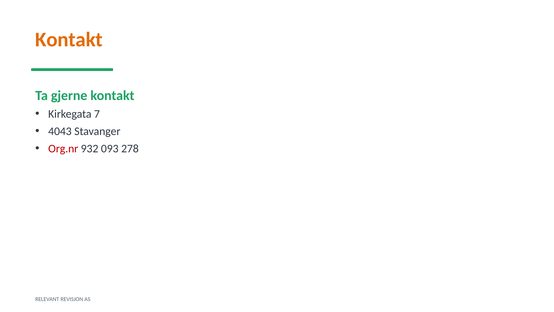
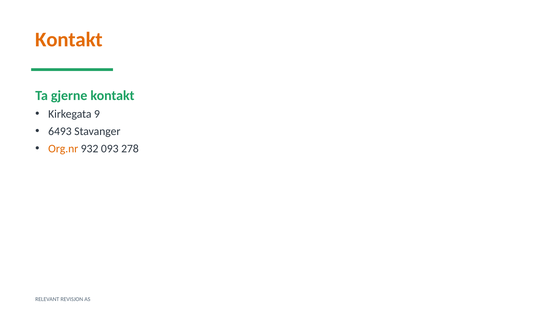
7: 7 -> 9 (97, 114)
4043: 4043 -> 6493 (60, 131)
Org.nr colour: red -> orange (63, 149)
